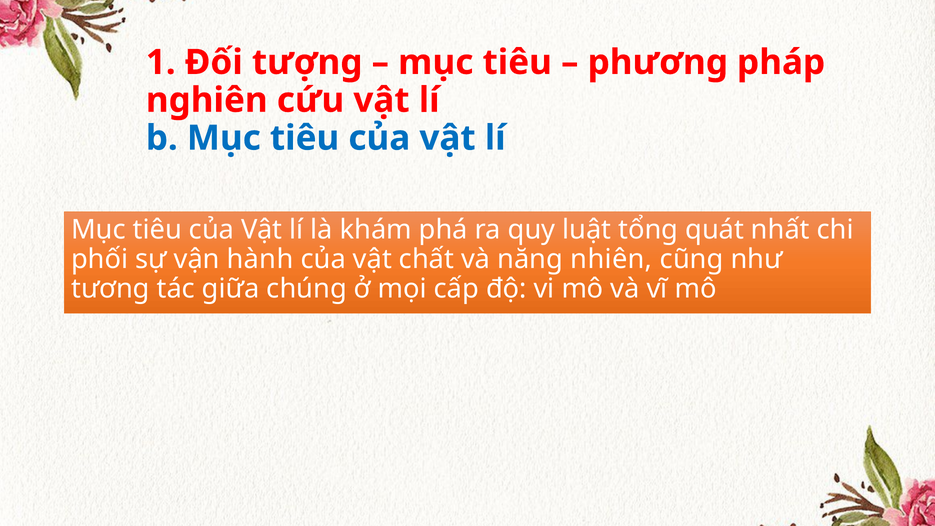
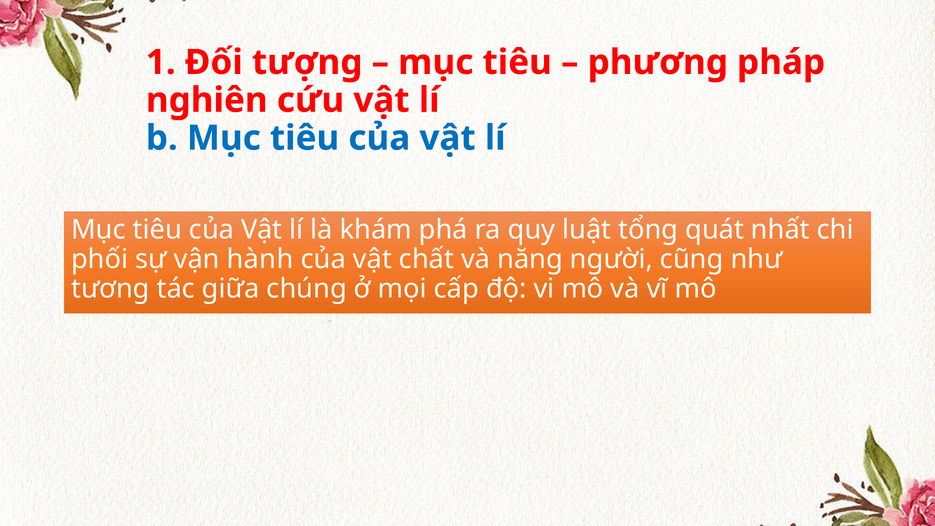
nhiên: nhiên -> người (611, 259)
